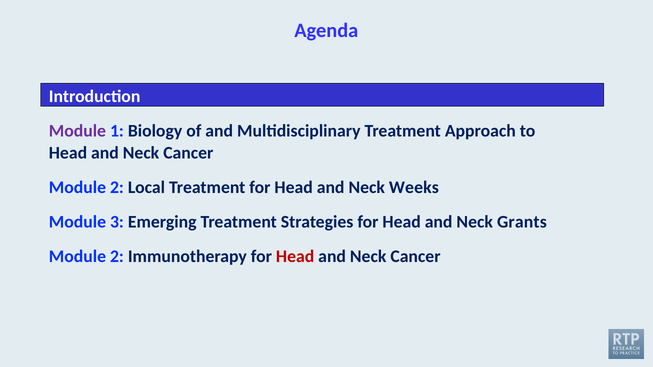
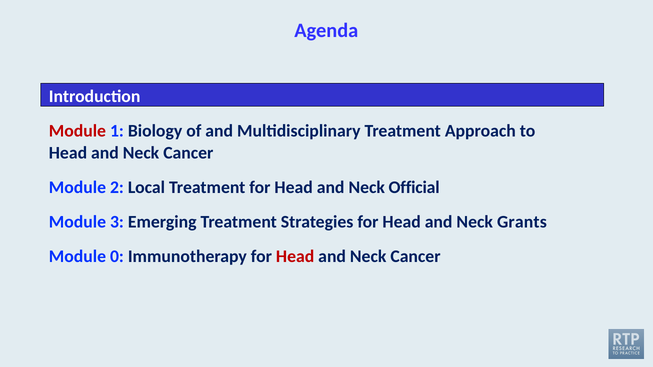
Module colour: purple -> red (77, 131)
Weeks: Weeks -> Official (414, 188)
2: 2 -> 0 (117, 257)
